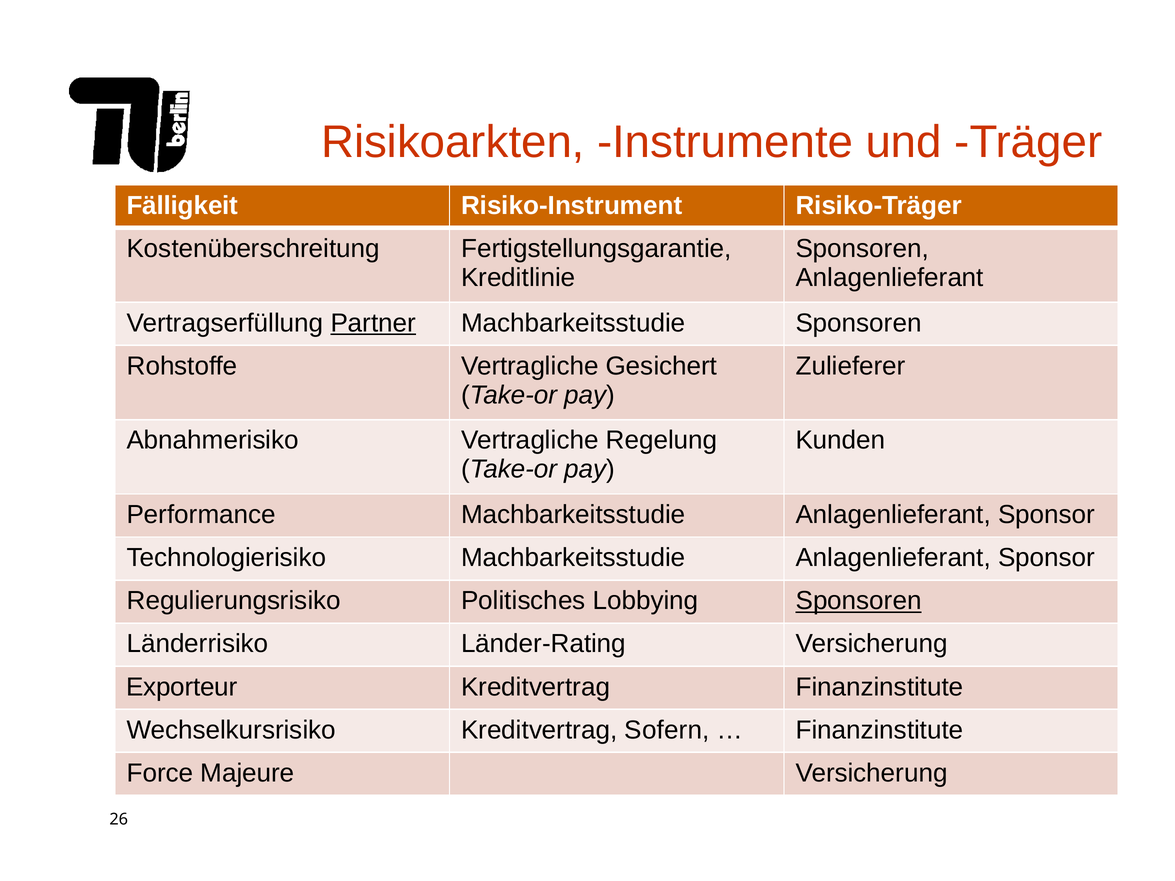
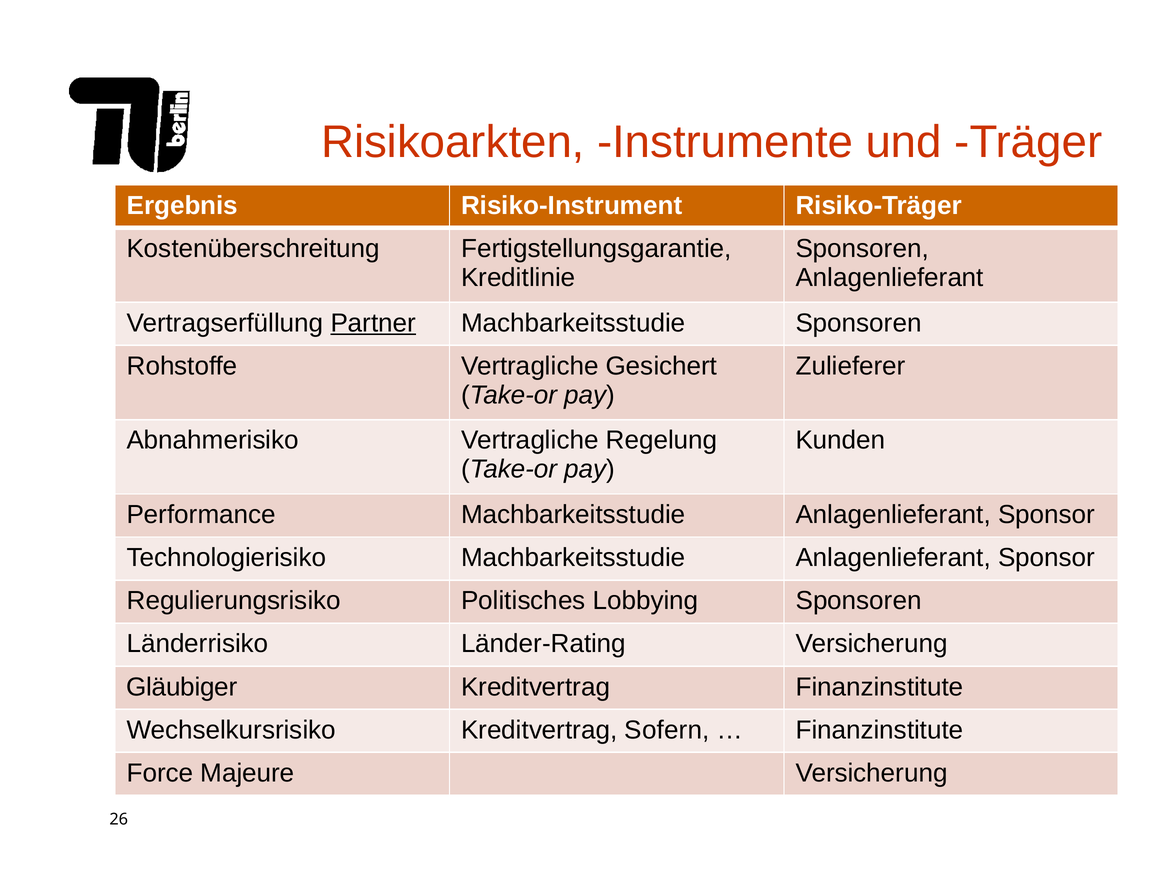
Fälligkeit: Fälligkeit -> Ergebnis (182, 206)
Sponsoren underline: present -> none (859, 601)
Exporteur: Exporteur -> Gläubiger (182, 687)
